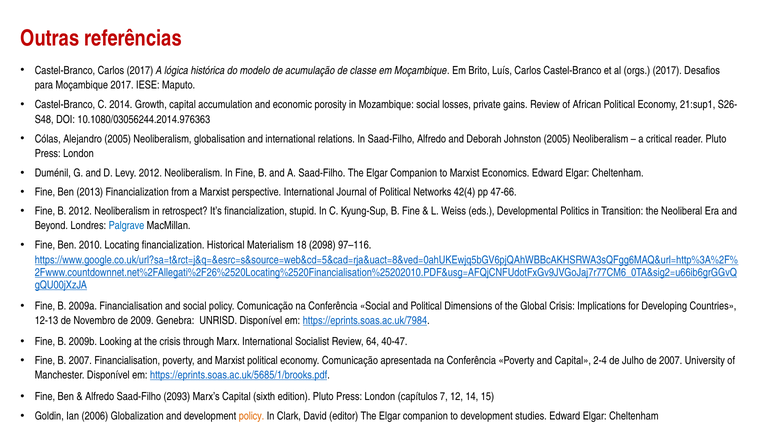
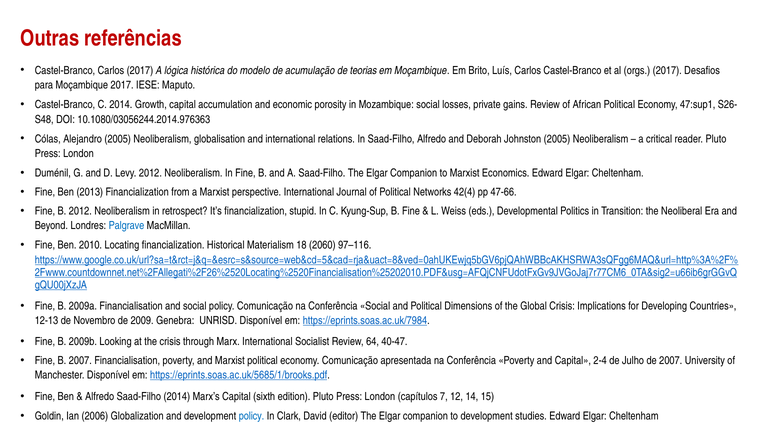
classe: classe -> teorias (363, 70)
21:sup1: 21:sup1 -> 47:sup1 (698, 105)
2098: 2098 -> 2060 (322, 245)
Saad-Filho 2093: 2093 -> 2014 (177, 397)
policy colour: orange -> blue (252, 416)
